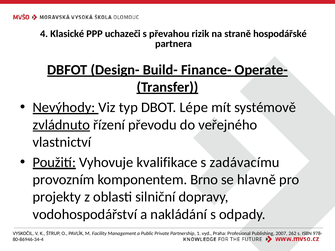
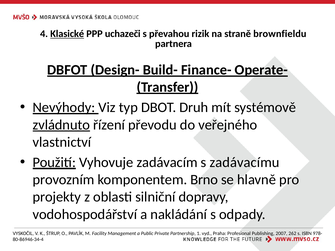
Klasické underline: none -> present (67, 34)
hospodářské: hospodářské -> brownfieldu (280, 34)
Lépe: Lépe -> Druh (194, 108)
kvalifikace: kvalifikace -> zadávacím (167, 163)
